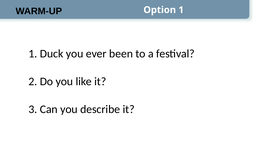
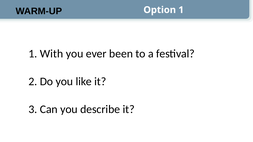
Duck: Duck -> With (52, 54)
